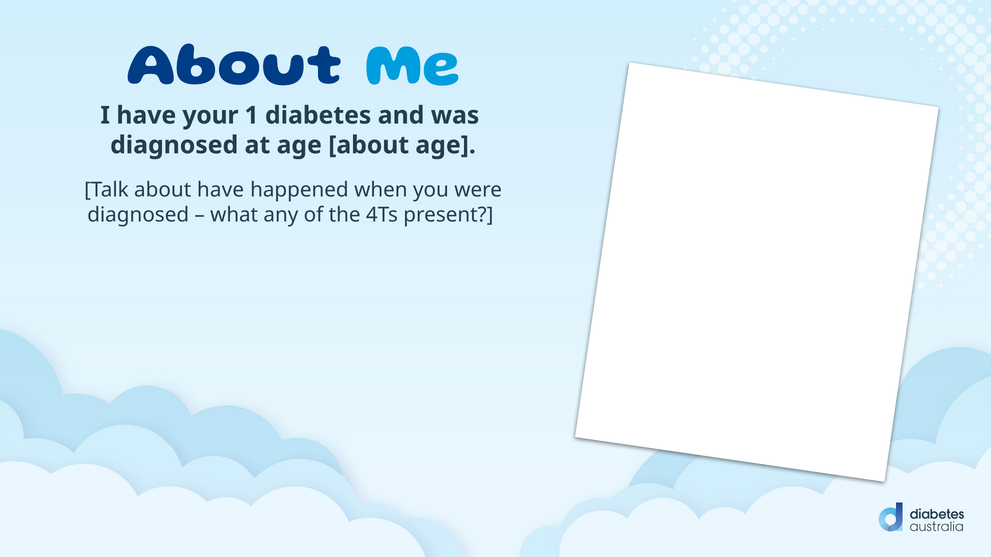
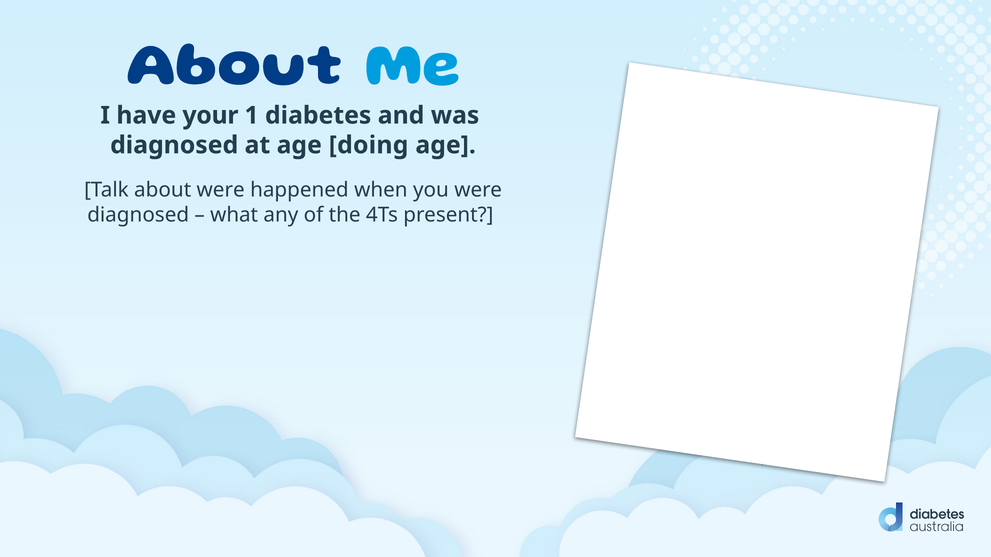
age about: about -> doing (369, 145)
about have: have -> were (221, 190)
